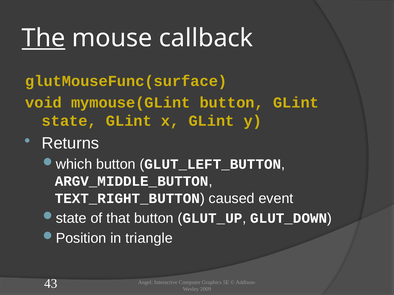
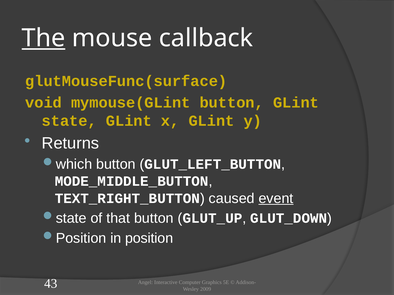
ARGV_MIDDLE_BUTTON: ARGV_MIDDLE_BUTTON -> MODE_MIDDLE_BUTTON (132, 182)
event underline: none -> present (276, 199)
triangle: triangle -> position (149, 238)
